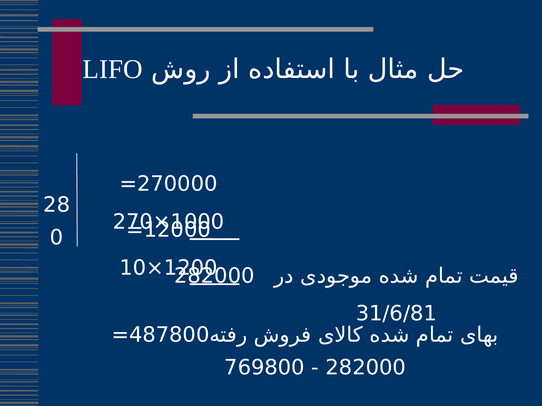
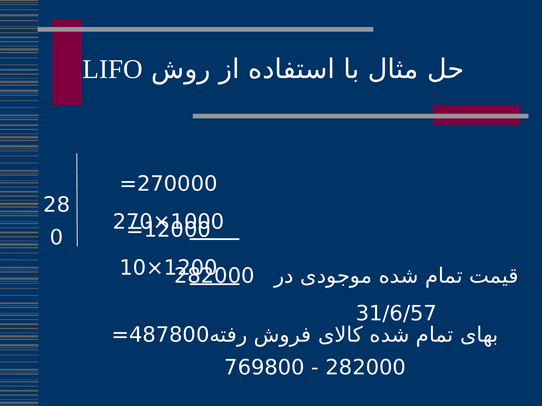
31/6/81: 31/6/81 -> 31/6/57 (396, 314)
